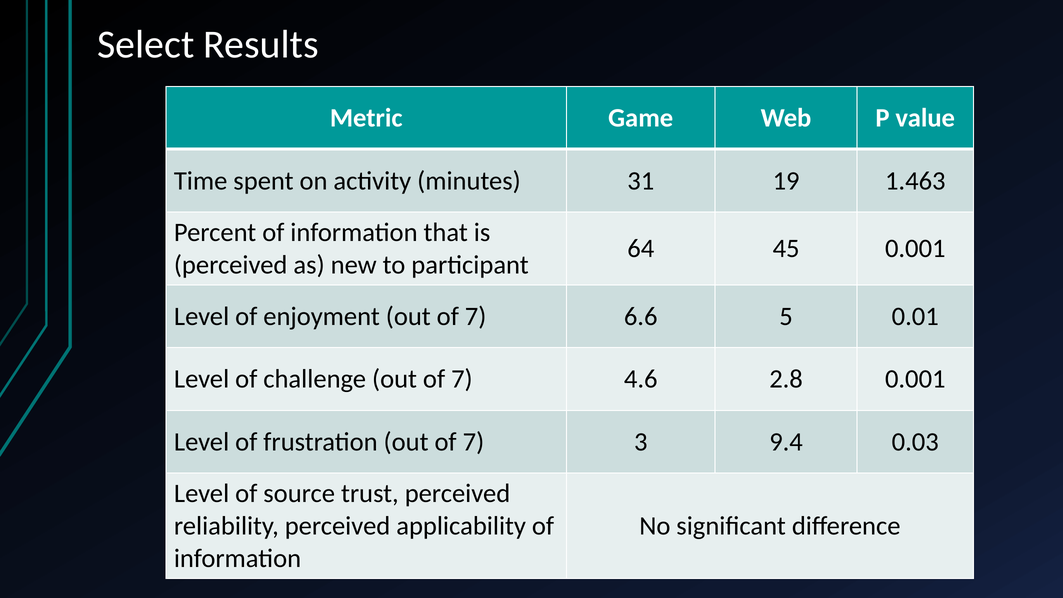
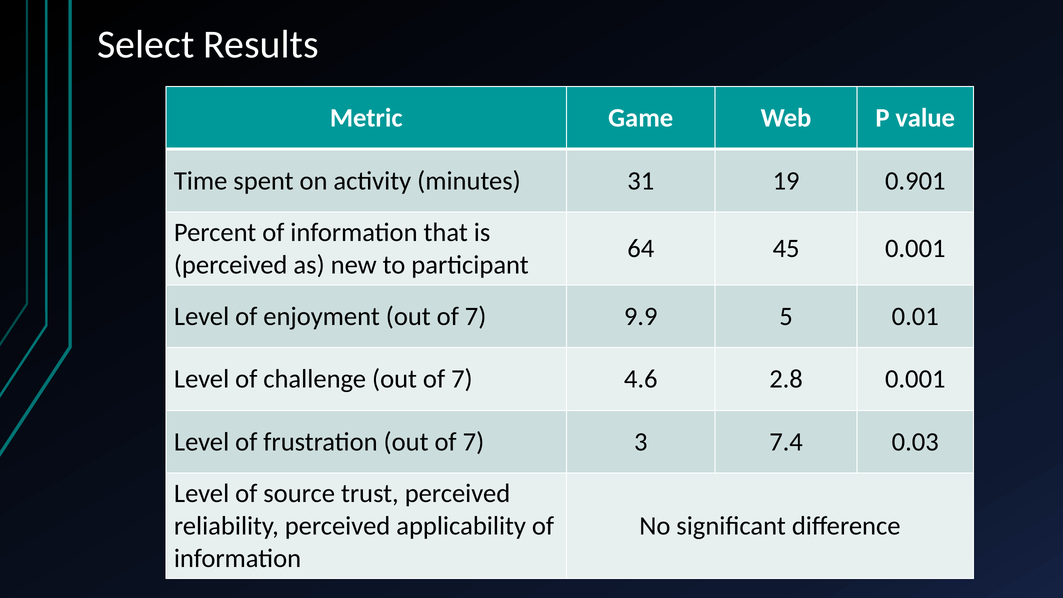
1.463: 1.463 -> 0.901 (915, 181)
6.6: 6.6 -> 9.9 (641, 316)
9.4: 9.4 -> 7.4 (786, 442)
